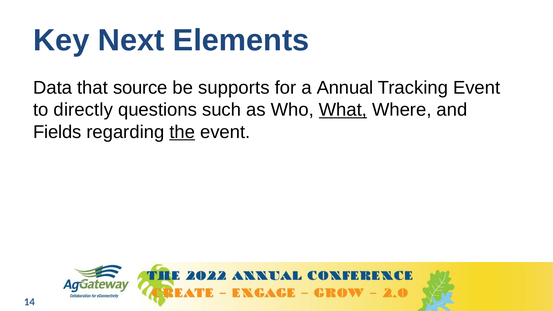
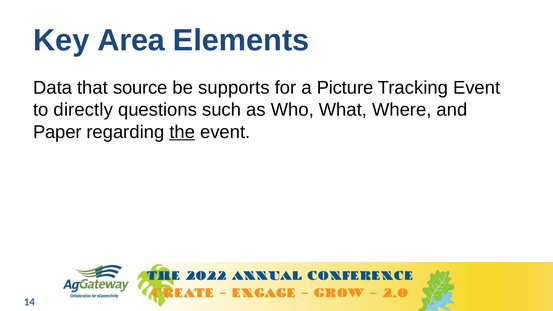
Next: Next -> Area (131, 41)
Annual: Annual -> Picture (345, 88)
What underline: present -> none (343, 110)
Fields: Fields -> Paper (57, 132)
